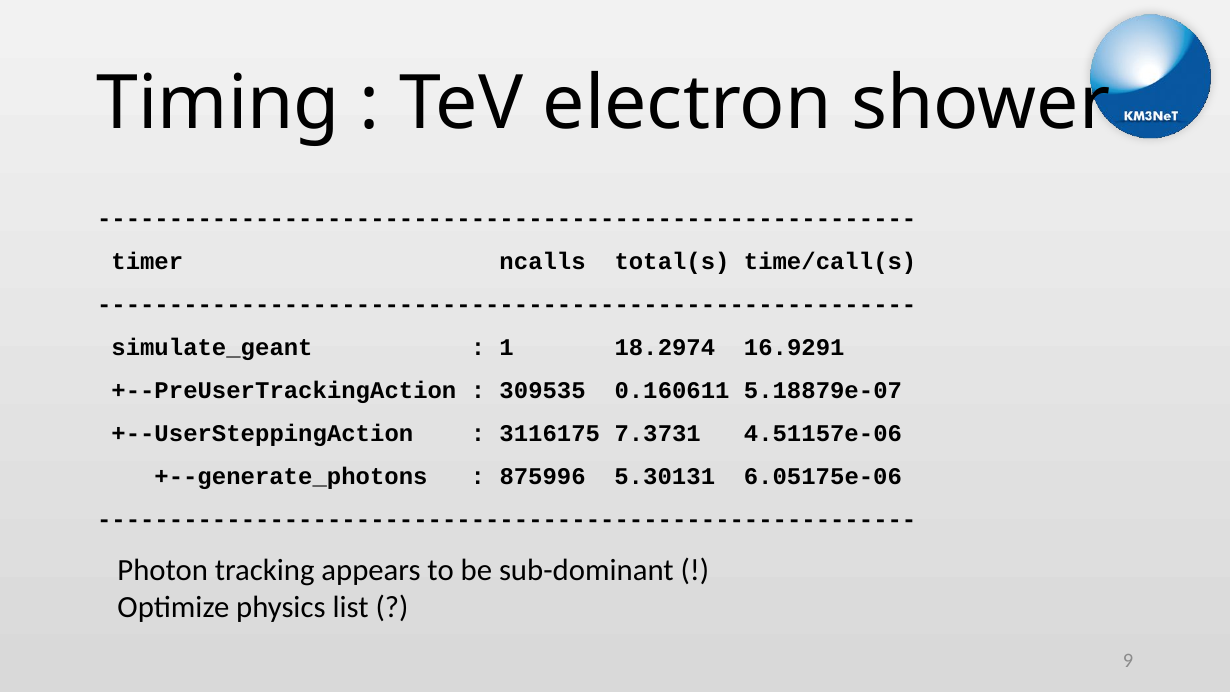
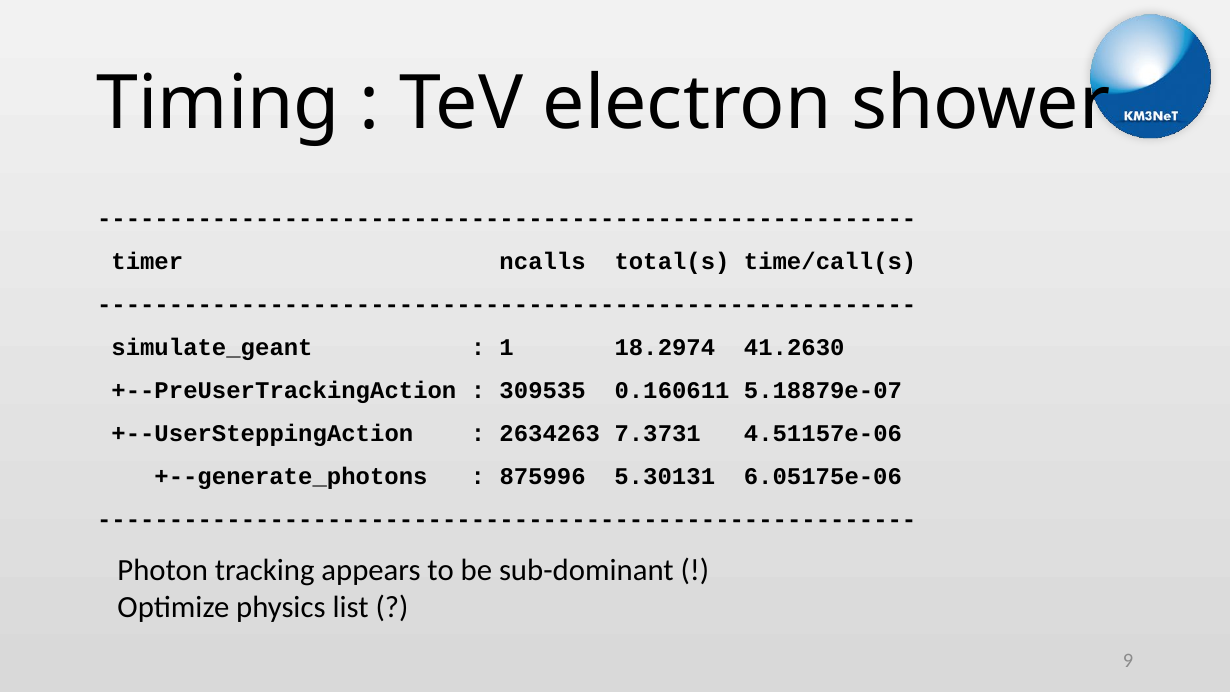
16.9291: 16.9291 -> 41.2630 (794, 347)
3116175: 3116175 -> 2634263 (550, 433)
